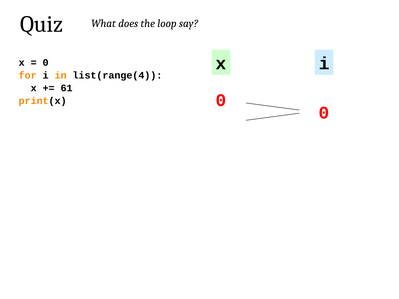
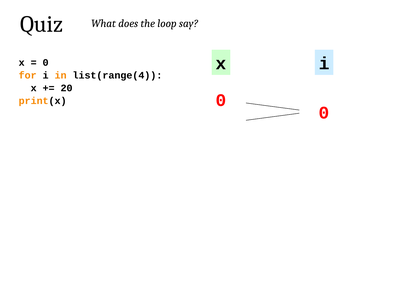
61: 61 -> 20 (67, 88)
